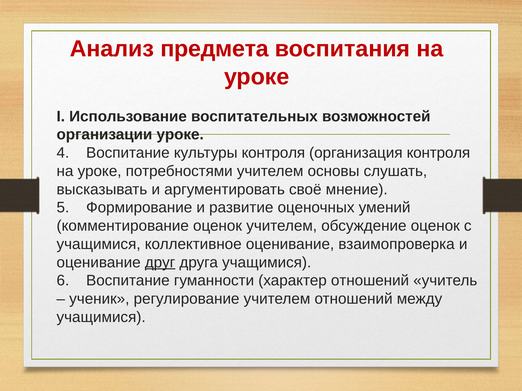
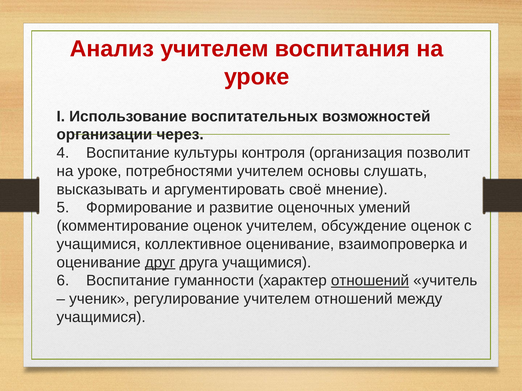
Анализ предмета: предмета -> учителем (215, 49)
организации уроке: уроке -> через (180, 135)
организация контроля: контроля -> позволит (438, 153)
отношений underline: none -> present (370, 281)
